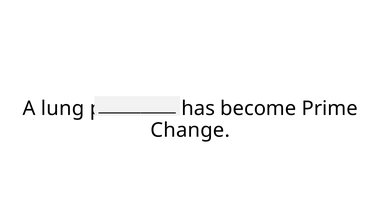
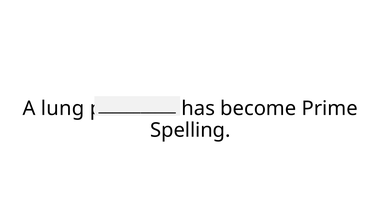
Change: Change -> Spelling (190, 130)
